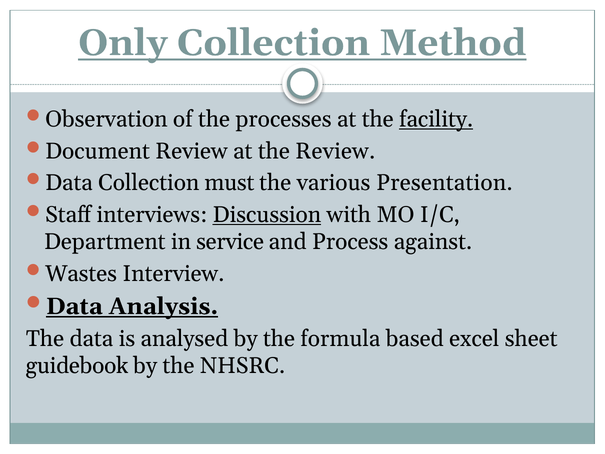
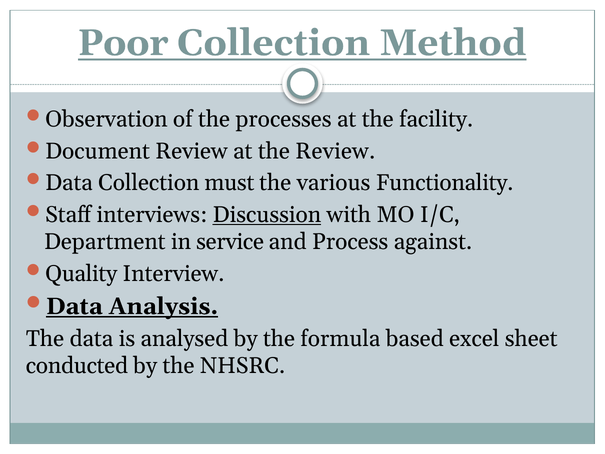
Only: Only -> Poor (123, 43)
facility underline: present -> none (436, 119)
Presentation: Presentation -> Functionality (445, 183)
Wastes: Wastes -> Quality (81, 274)
guidebook: guidebook -> conducted (77, 366)
